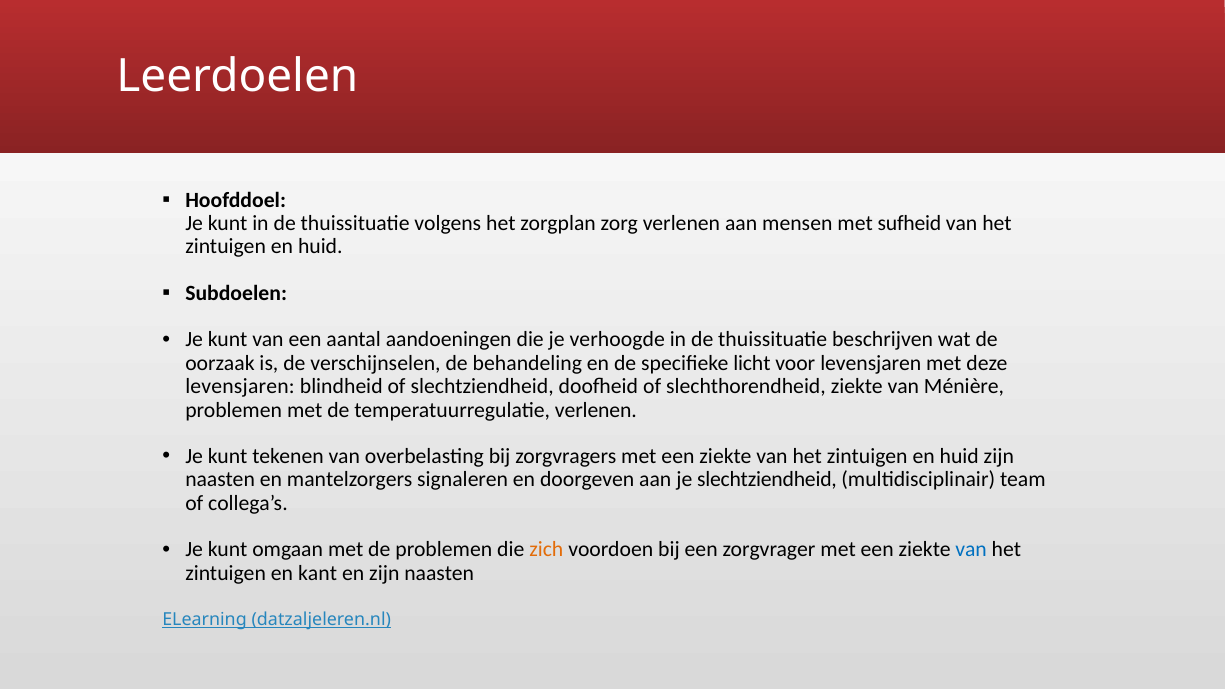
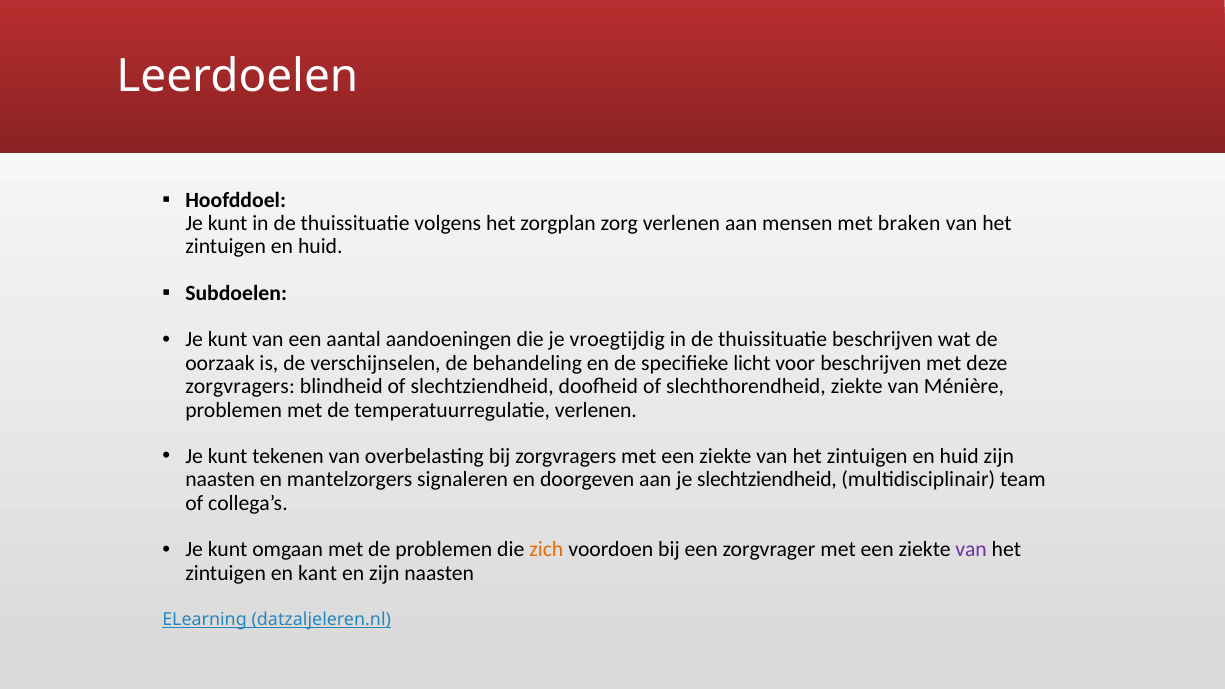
sufheid: sufheid -> braken (909, 223)
verhoogde: verhoogde -> vroegtijdig (617, 340)
voor levensjaren: levensjaren -> beschrijven (871, 363)
levensjaren: levensjaren -> zorgvragers (240, 386)
van colour: blue -> purple (971, 550)
